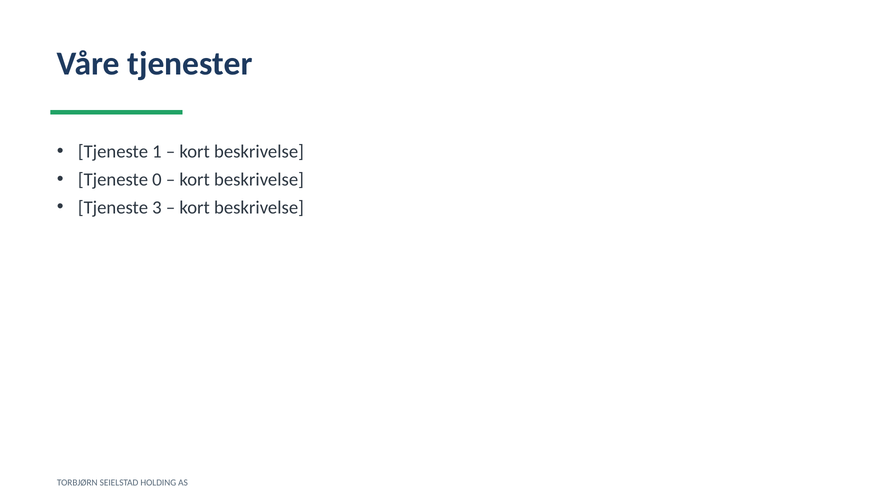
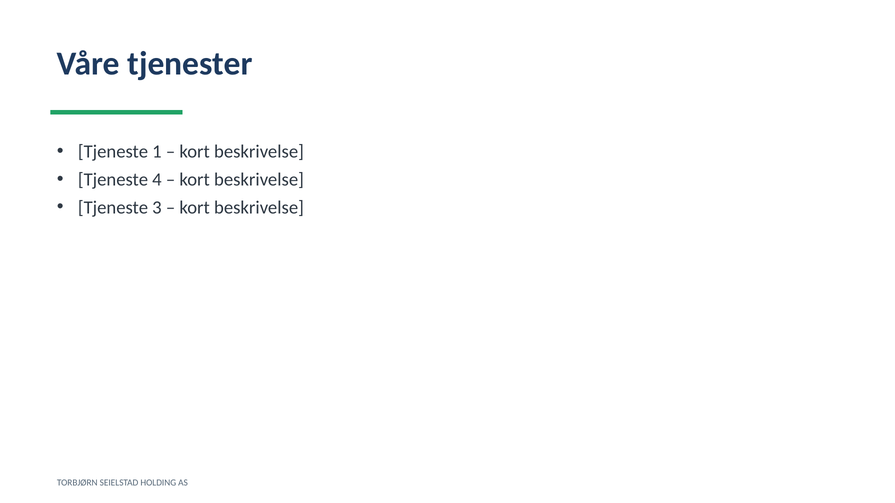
0: 0 -> 4 (157, 180)
